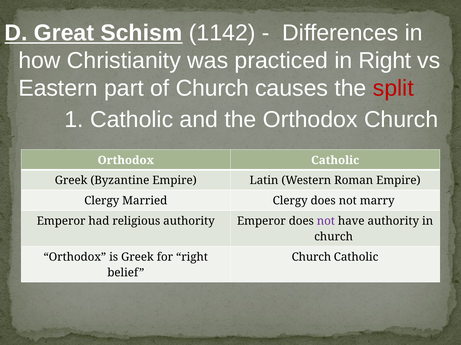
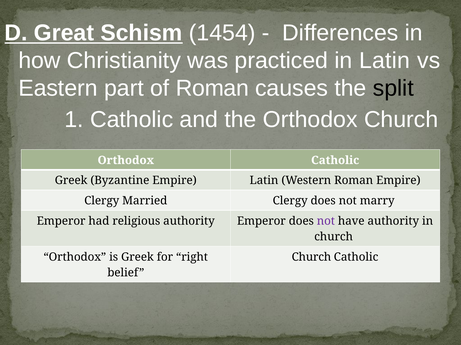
1142: 1142 -> 1454 (222, 33)
in Right: Right -> Latin (385, 61)
of Church: Church -> Roman (212, 88)
split colour: red -> black (393, 88)
